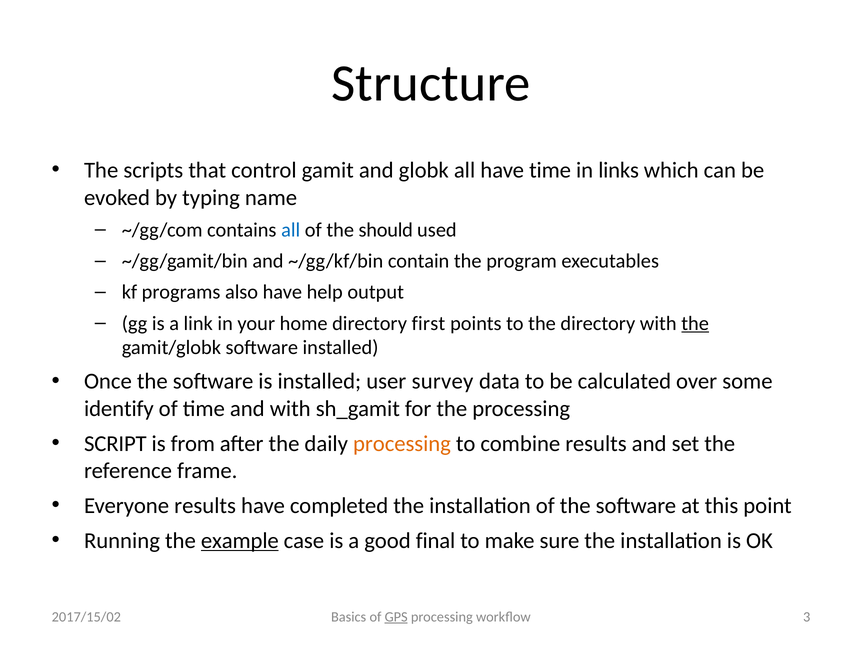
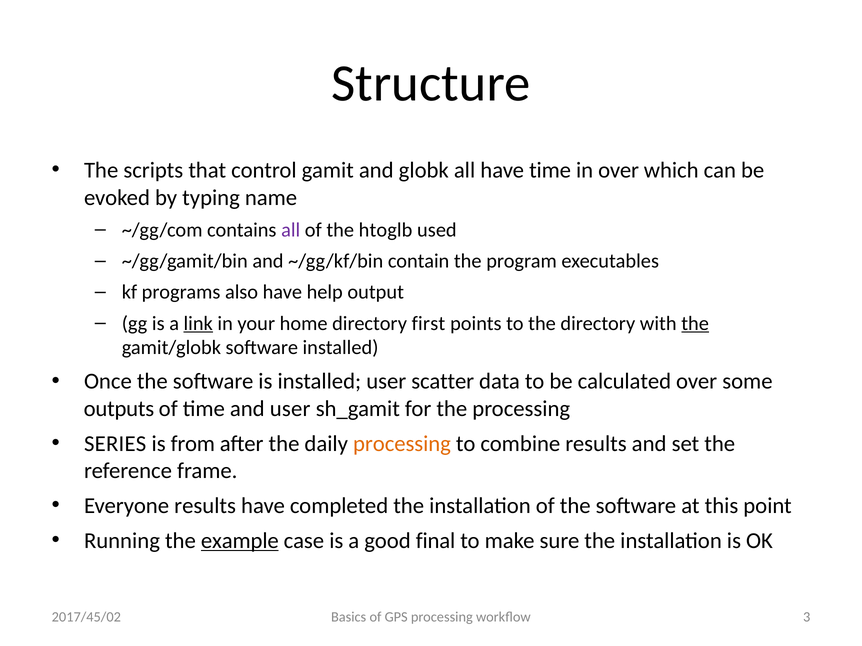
in links: links -> over (619, 170)
all colour: blue -> purple (291, 230)
should: should -> htoglb (386, 230)
link underline: none -> present (198, 324)
survey: survey -> scatter (443, 382)
identify: identify -> outputs (119, 409)
and with: with -> user (290, 409)
SCRIPT: SCRIPT -> SERIES (115, 444)
GPS underline: present -> none (396, 617)
2017/15/02: 2017/15/02 -> 2017/45/02 (86, 617)
